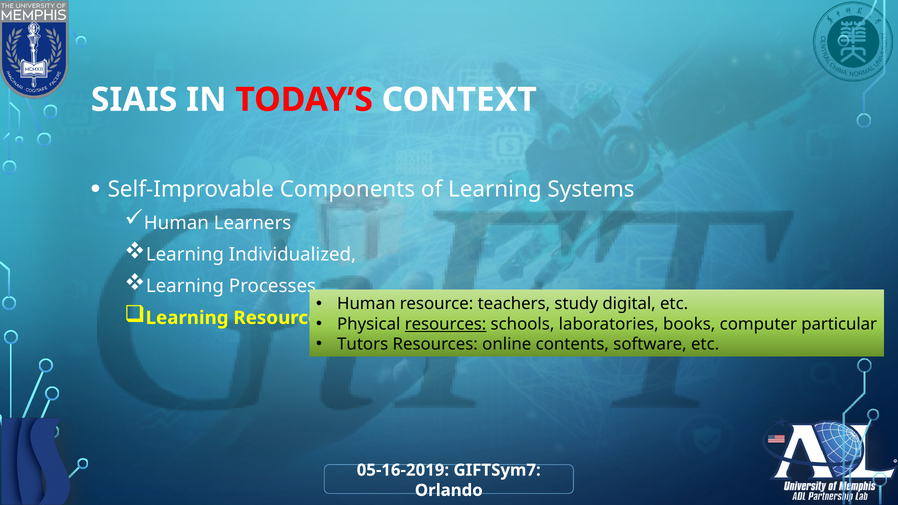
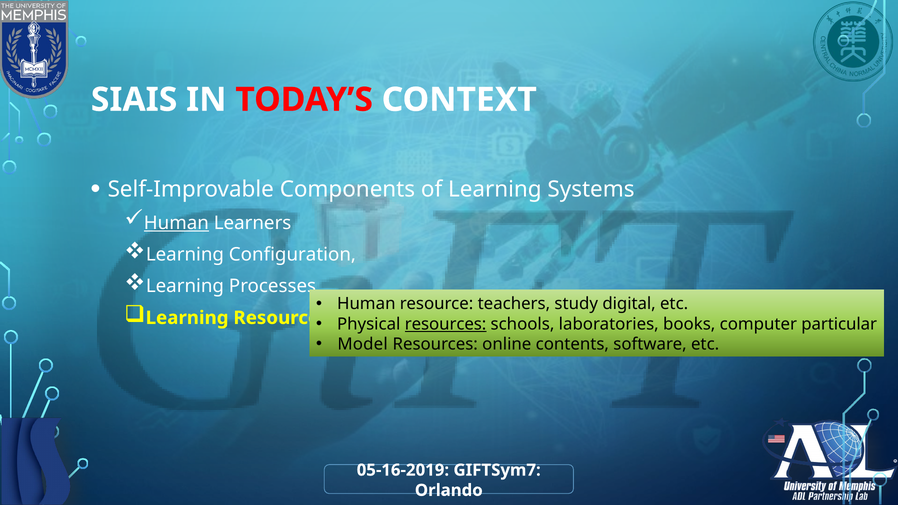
Human underline: none -> present (176, 223)
Individualized: Individualized -> Configuration (292, 255)
Tutors: Tutors -> Model (363, 344)
